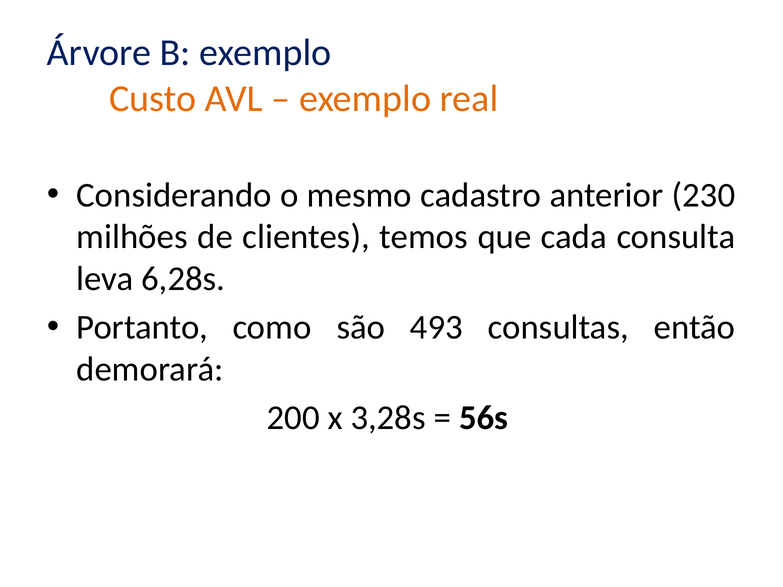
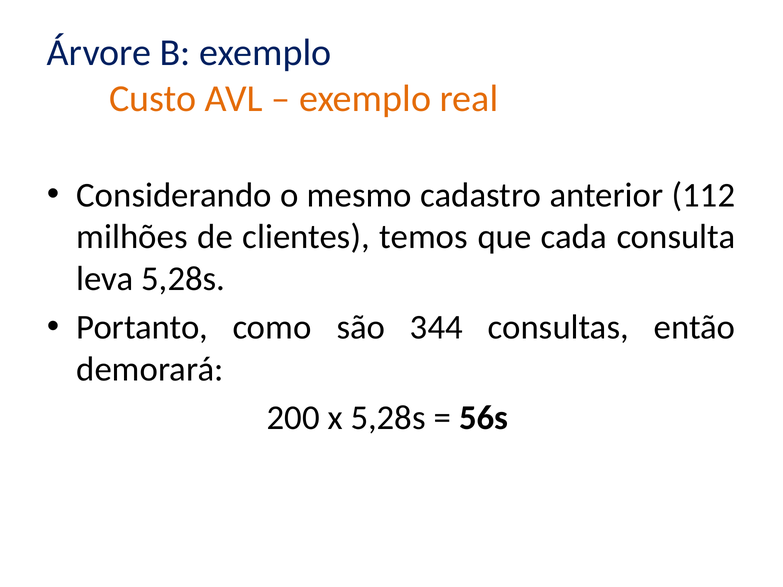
230: 230 -> 112 (703, 195)
leva 6,28s: 6,28s -> 5,28s (183, 279)
493: 493 -> 344 (436, 327)
x 3,28s: 3,28s -> 5,28s (388, 418)
